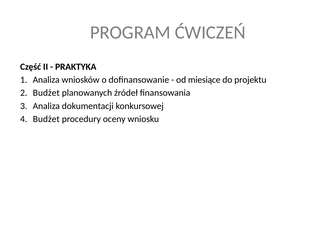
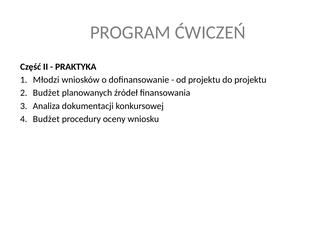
Analiza: Analiza -> Młodzi (46, 80)
od miesiące: miesiące -> projektu (204, 80)
